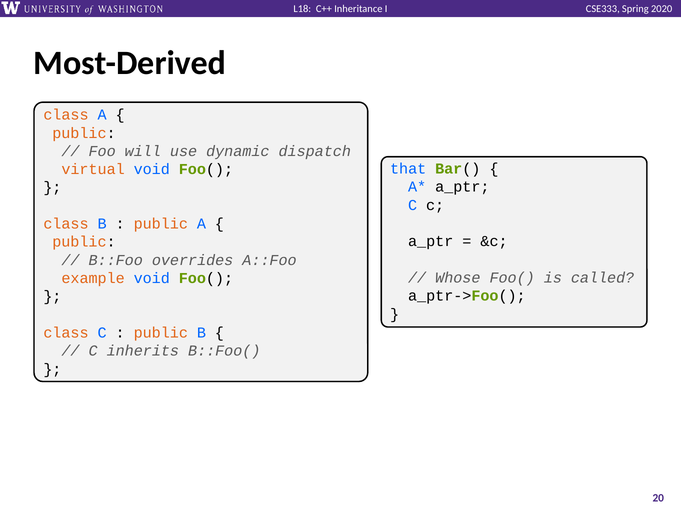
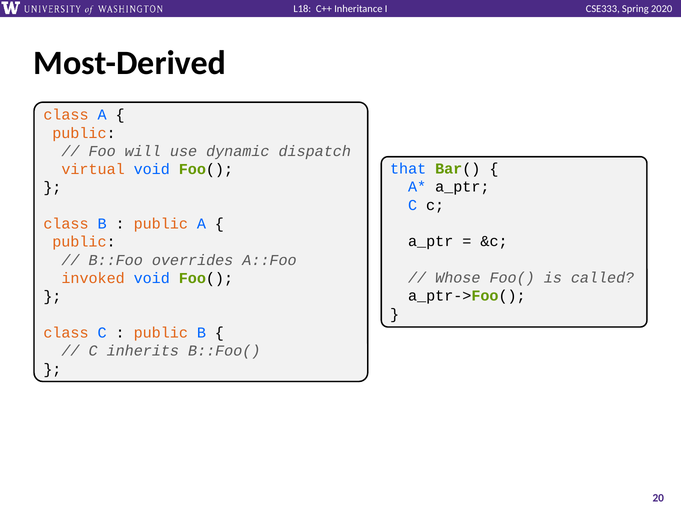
example: example -> invoked (93, 278)
